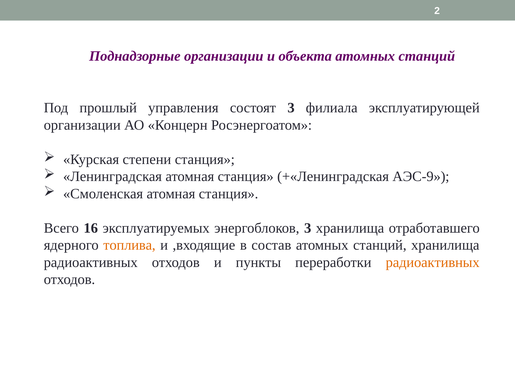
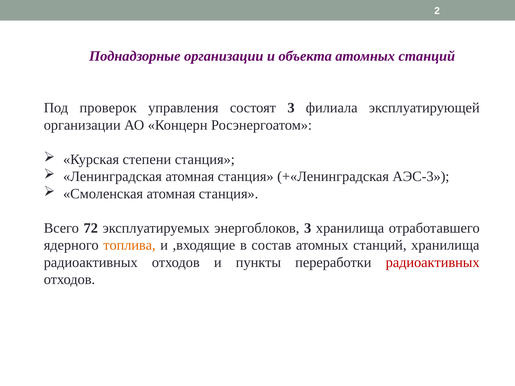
прошлый: прошлый -> проверок (108, 108)
АЭС-9: АЭС-9 -> АЭС-3 (421, 177)
16: 16 -> 72 (91, 228)
радиоактивных colour: orange -> red (433, 262)
